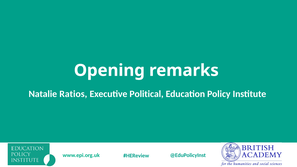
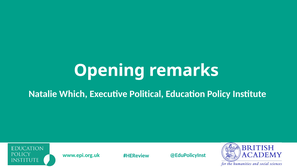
Ratios: Ratios -> Which (73, 94)
